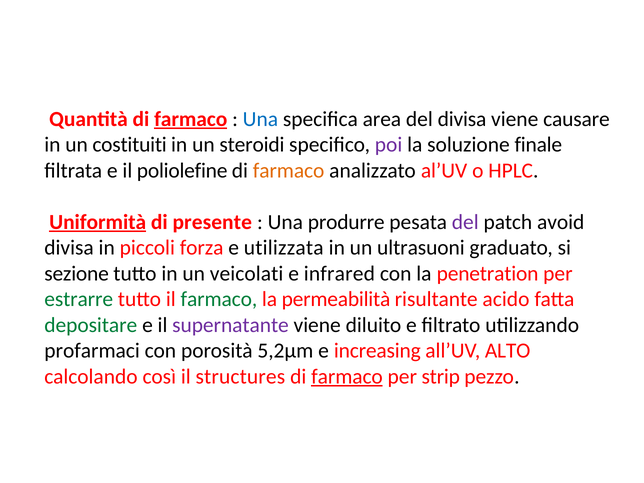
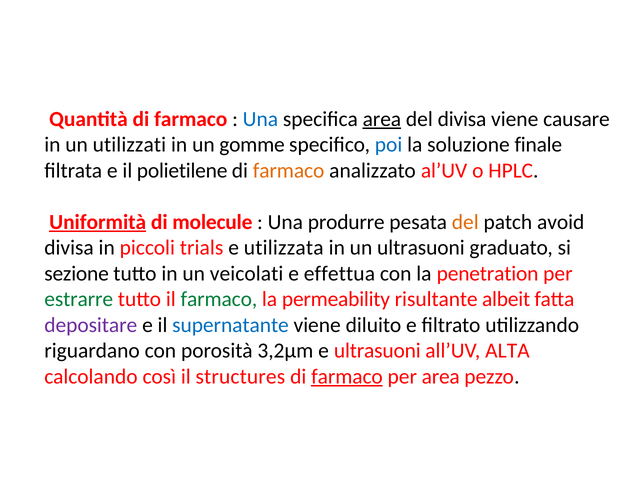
farmaco underline: present -> none (191, 119)
area underline: none -> present (382, 119)
costituiti: costituiti -> utilizzati (129, 145)
steroidi: steroidi -> gomme (252, 145)
poi colour: purple -> blue (389, 145)
poliolefine: poliolefine -> polietilene (182, 171)
presente: presente -> molecule (212, 222)
del colour: purple -> orange (465, 222)
forza: forza -> trials (202, 248)
infrared: infrared -> effettua (339, 274)
permeabilità: permeabilità -> permeability (336, 299)
acido: acido -> albeit (506, 299)
depositare colour: green -> purple (91, 325)
supernatante colour: purple -> blue (231, 325)
profarmaci: profarmaci -> riguardano (92, 351)
5,2μm: 5,2μm -> 3,2μm (285, 351)
e increasing: increasing -> ultrasuoni (377, 351)
ALTO: ALTO -> ALTA (507, 351)
per strip: strip -> area (441, 377)
